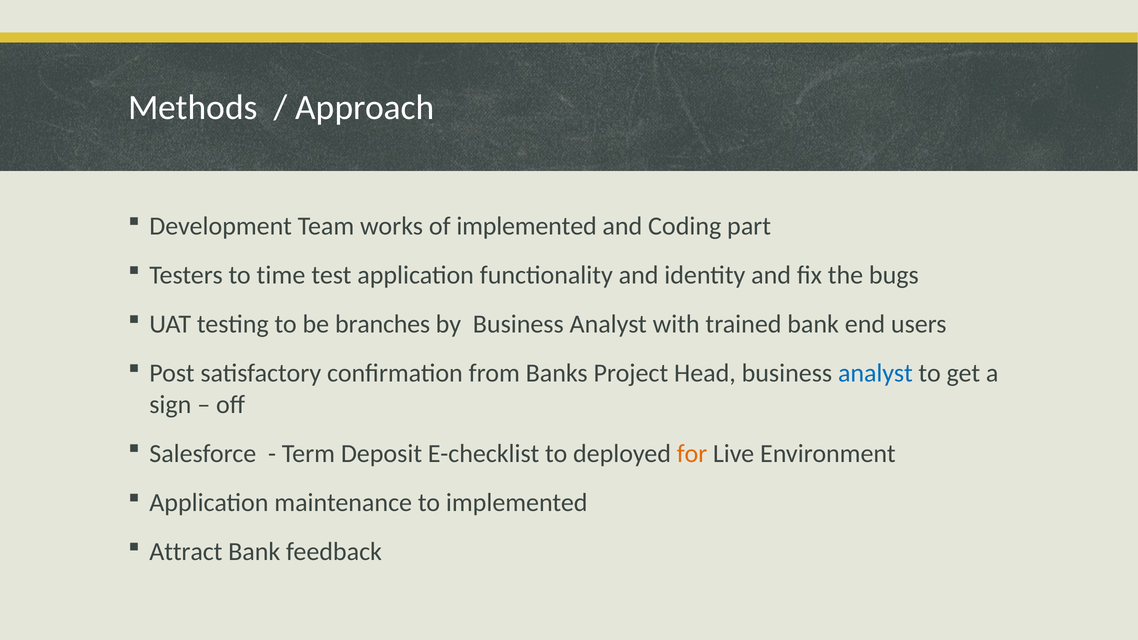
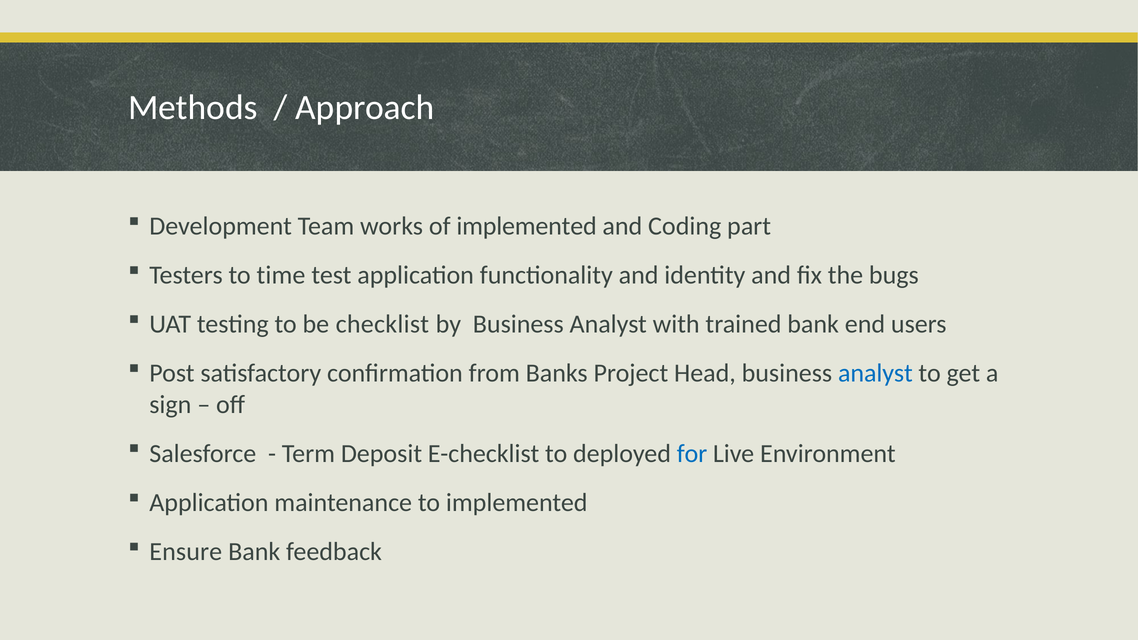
branches: branches -> checklist (382, 324)
for colour: orange -> blue (692, 454)
Attract: Attract -> Ensure (186, 552)
